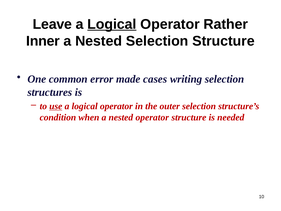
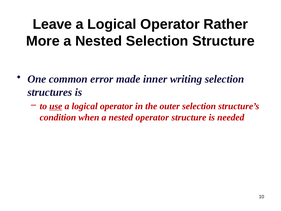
Logical underline: present -> none (112, 24)
Inner: Inner -> More (43, 41)
cases: cases -> inner (155, 79)
